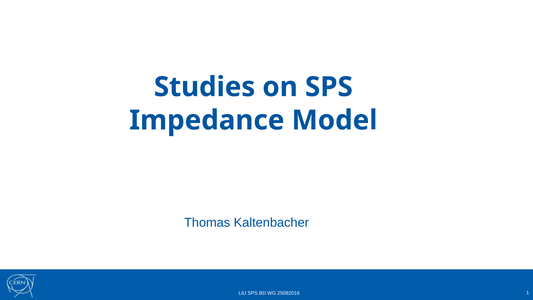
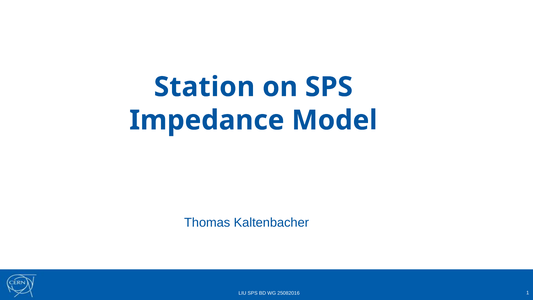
Studies: Studies -> Station (204, 87)
